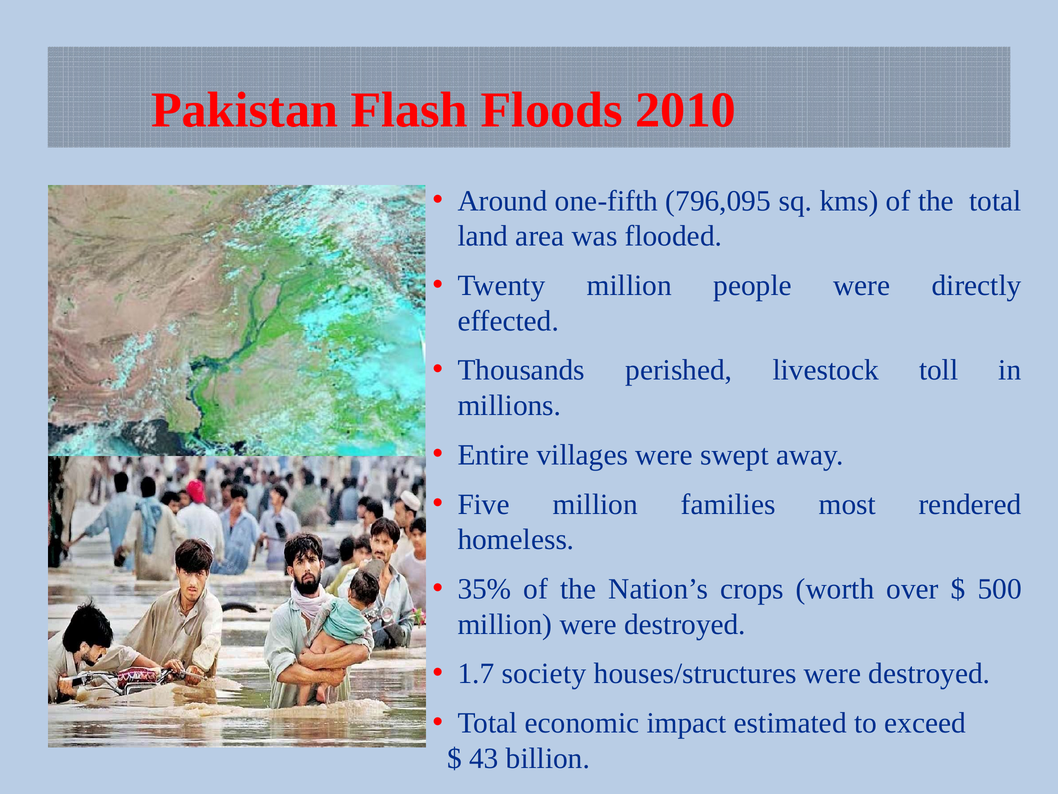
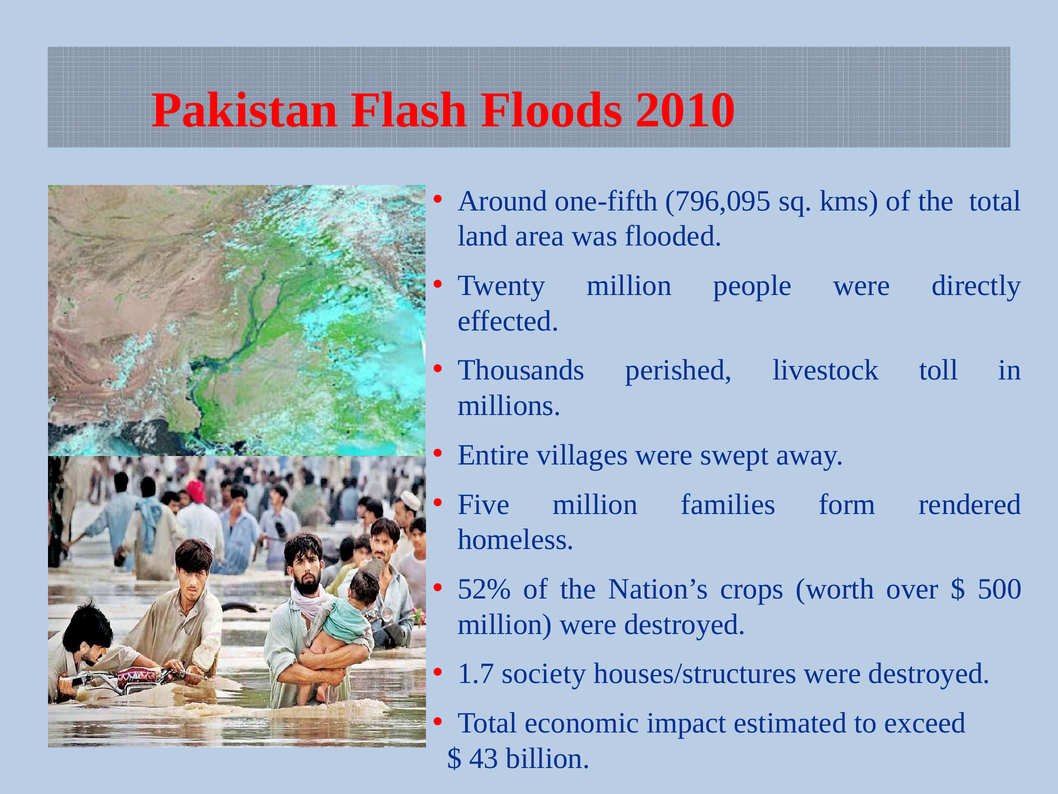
most: most -> form (847, 504)
35%: 35% -> 52% (484, 589)
